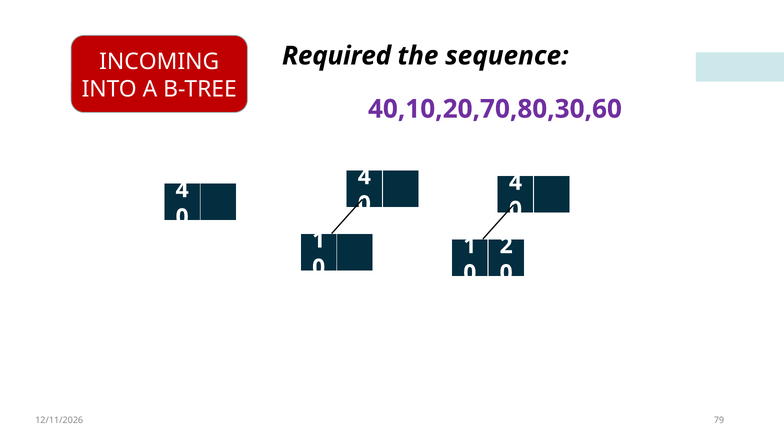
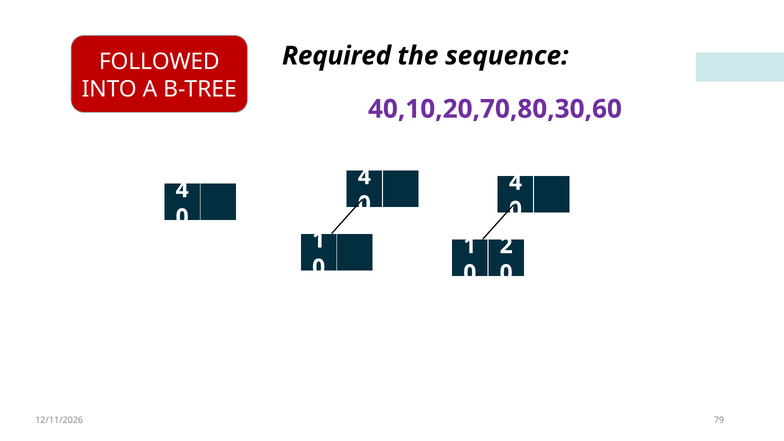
INCOMING: INCOMING -> FOLLOWED (159, 62)
